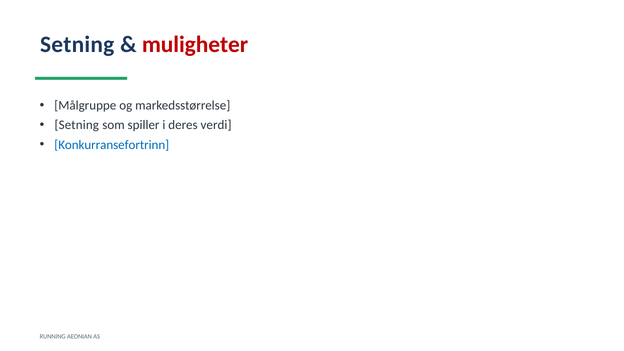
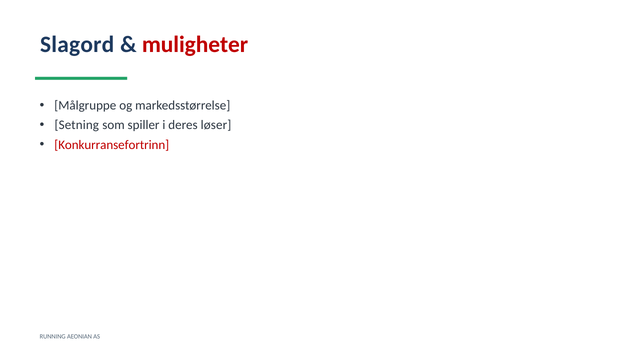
Setning: Setning -> Slagord (77, 45)
verdi: verdi -> løser (216, 125)
Konkurransefortrinn colour: blue -> red (112, 145)
